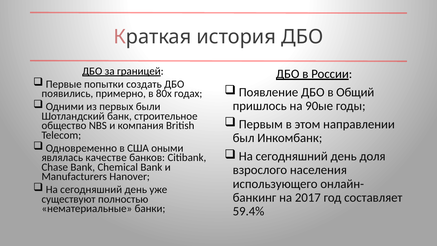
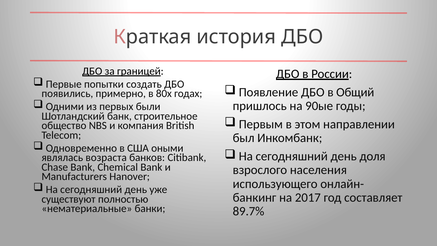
качестве: качестве -> возраста (106, 157)
59.4%: 59.4% -> 89.7% (249, 211)
